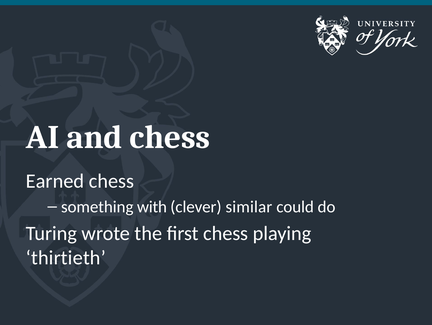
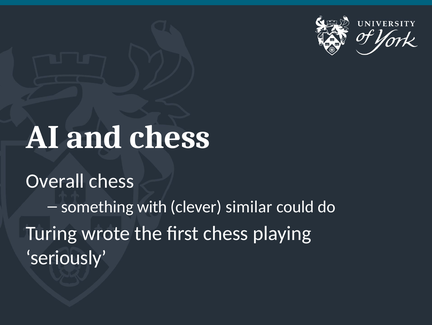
Earned: Earned -> Overall (55, 181)
thirtieth: thirtieth -> seriously (66, 257)
